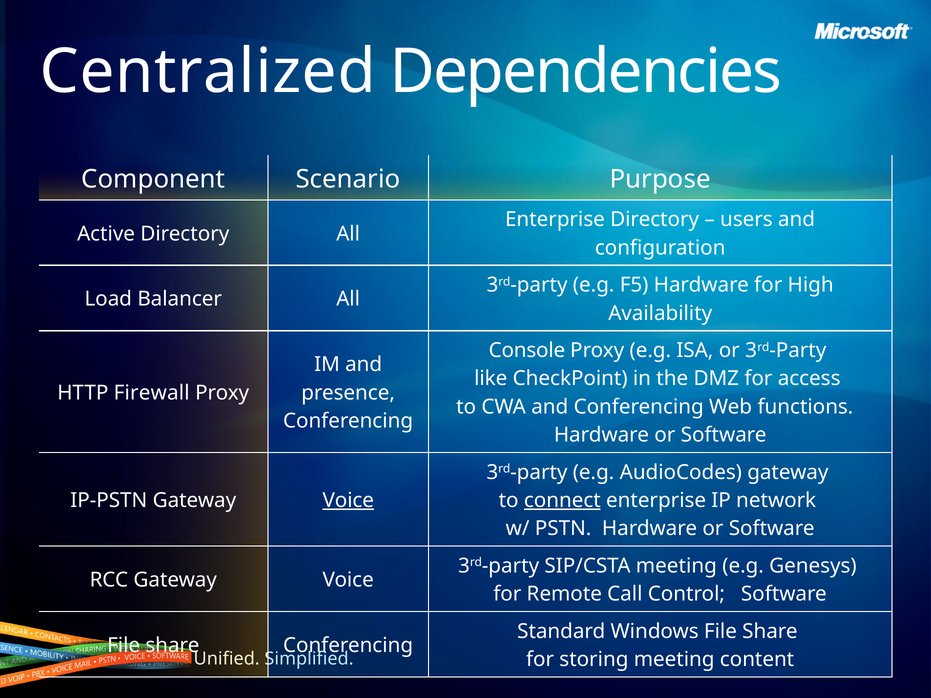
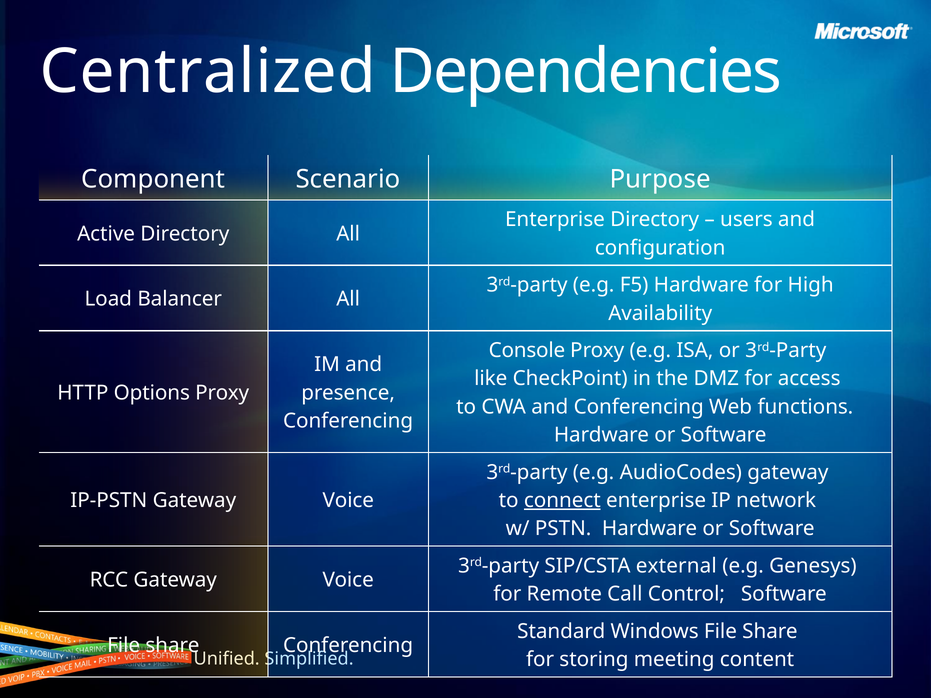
Firewall: Firewall -> Options (152, 393)
Voice underline: present -> none (348, 500)
SIP/CSTA meeting: meeting -> external (676, 566)
